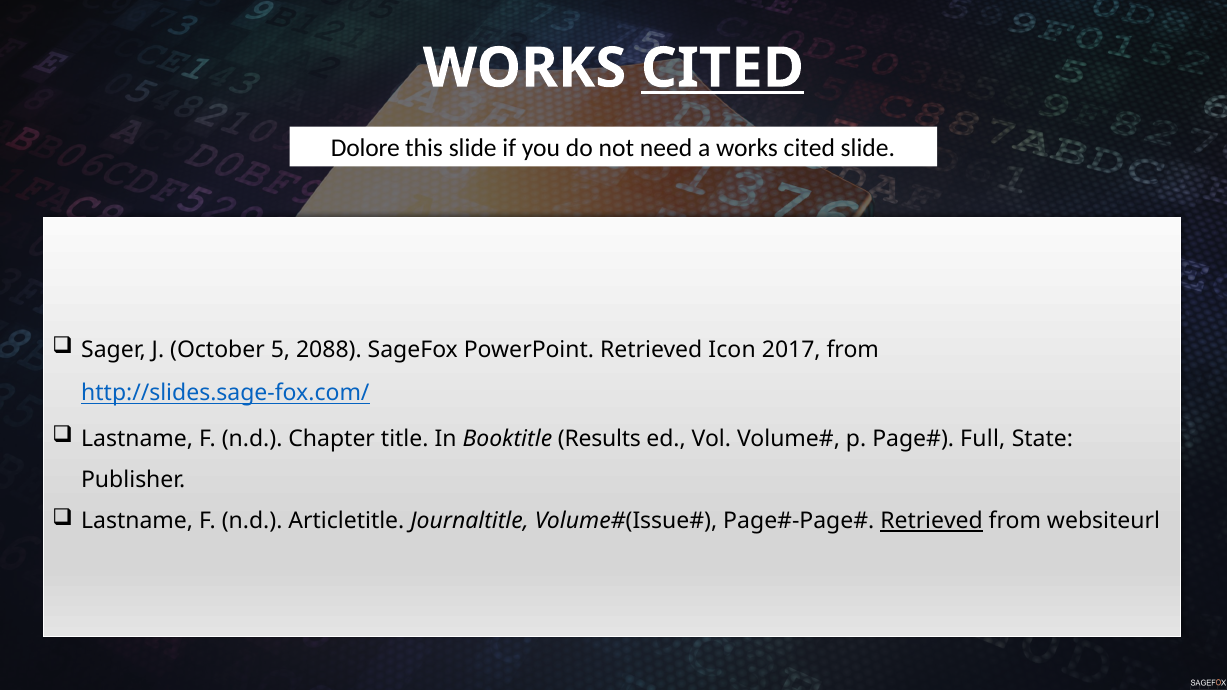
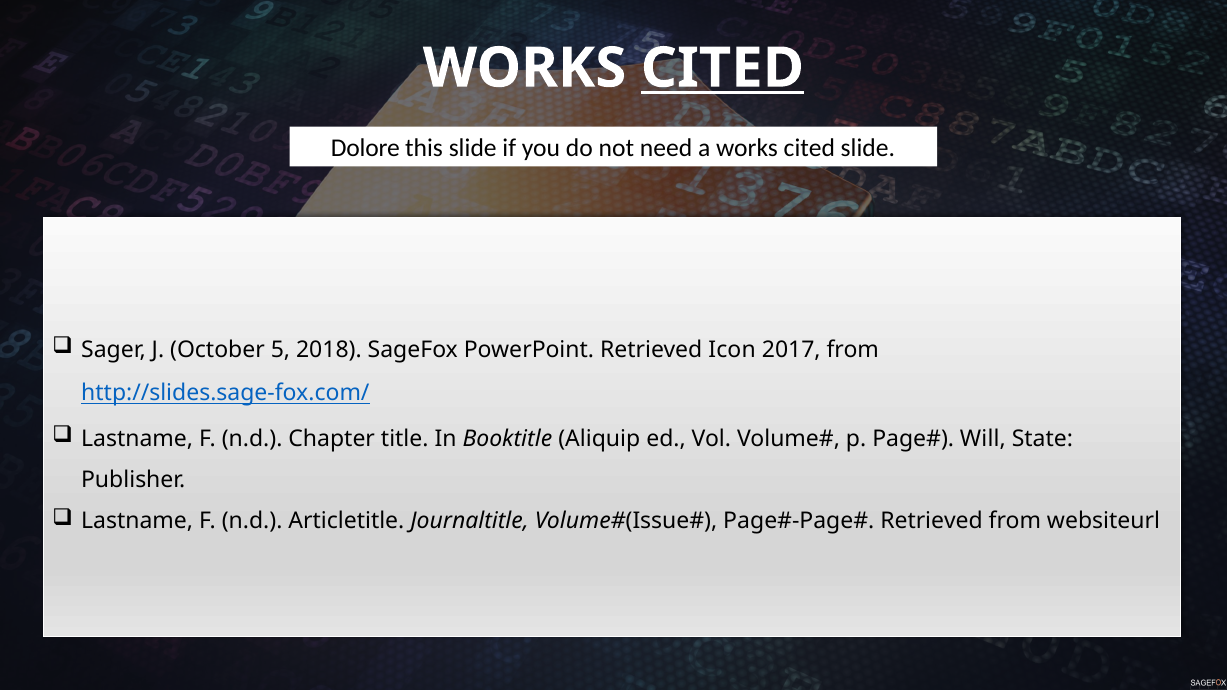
2088: 2088 -> 2018 (329, 350)
Results: Results -> Aliquip (599, 439)
Full: Full -> Will (983, 439)
Retrieved underline: present -> none (932, 521)
